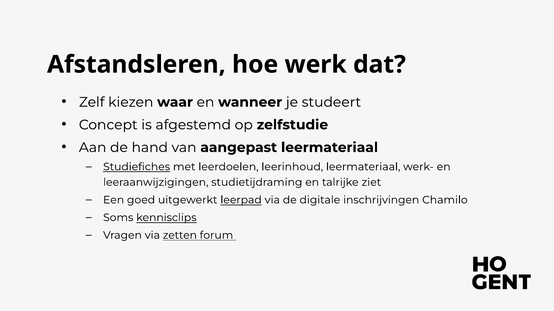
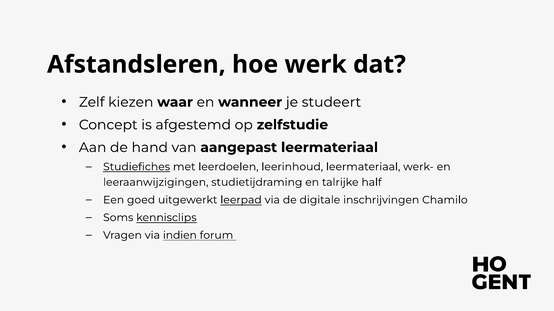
ziet: ziet -> half (372, 183)
zetten: zetten -> indien (180, 236)
